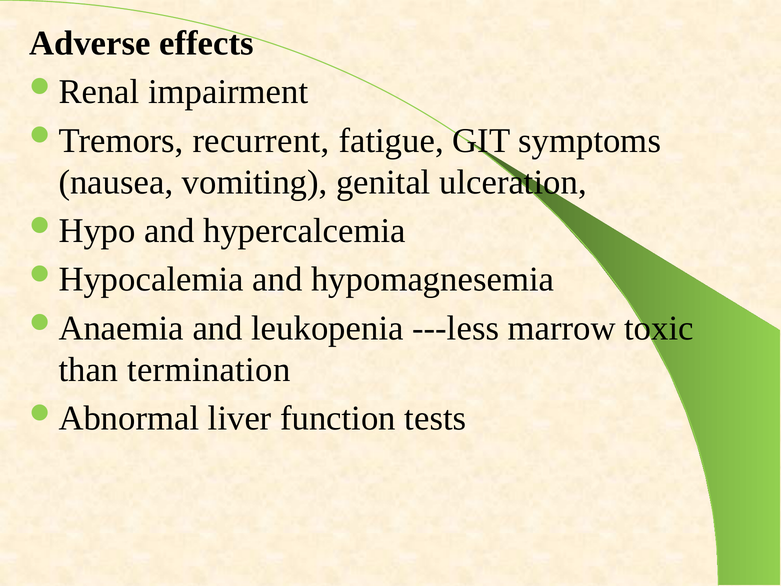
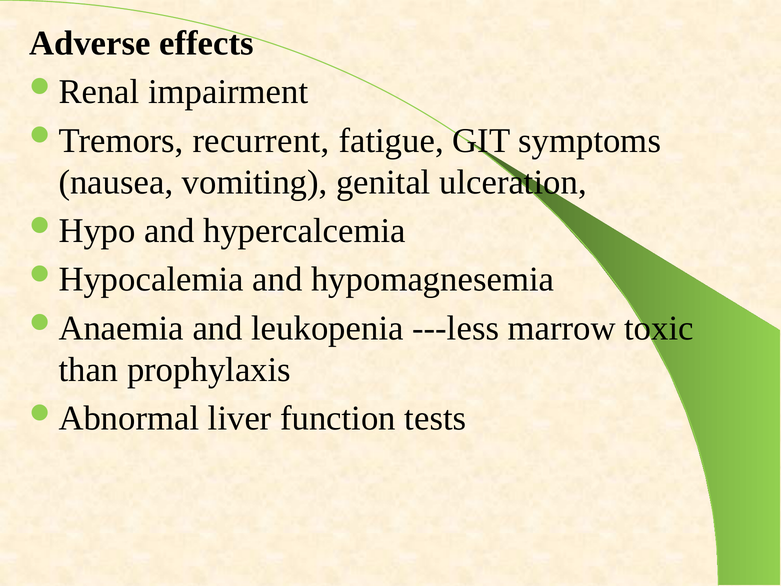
termination: termination -> prophylaxis (209, 370)
